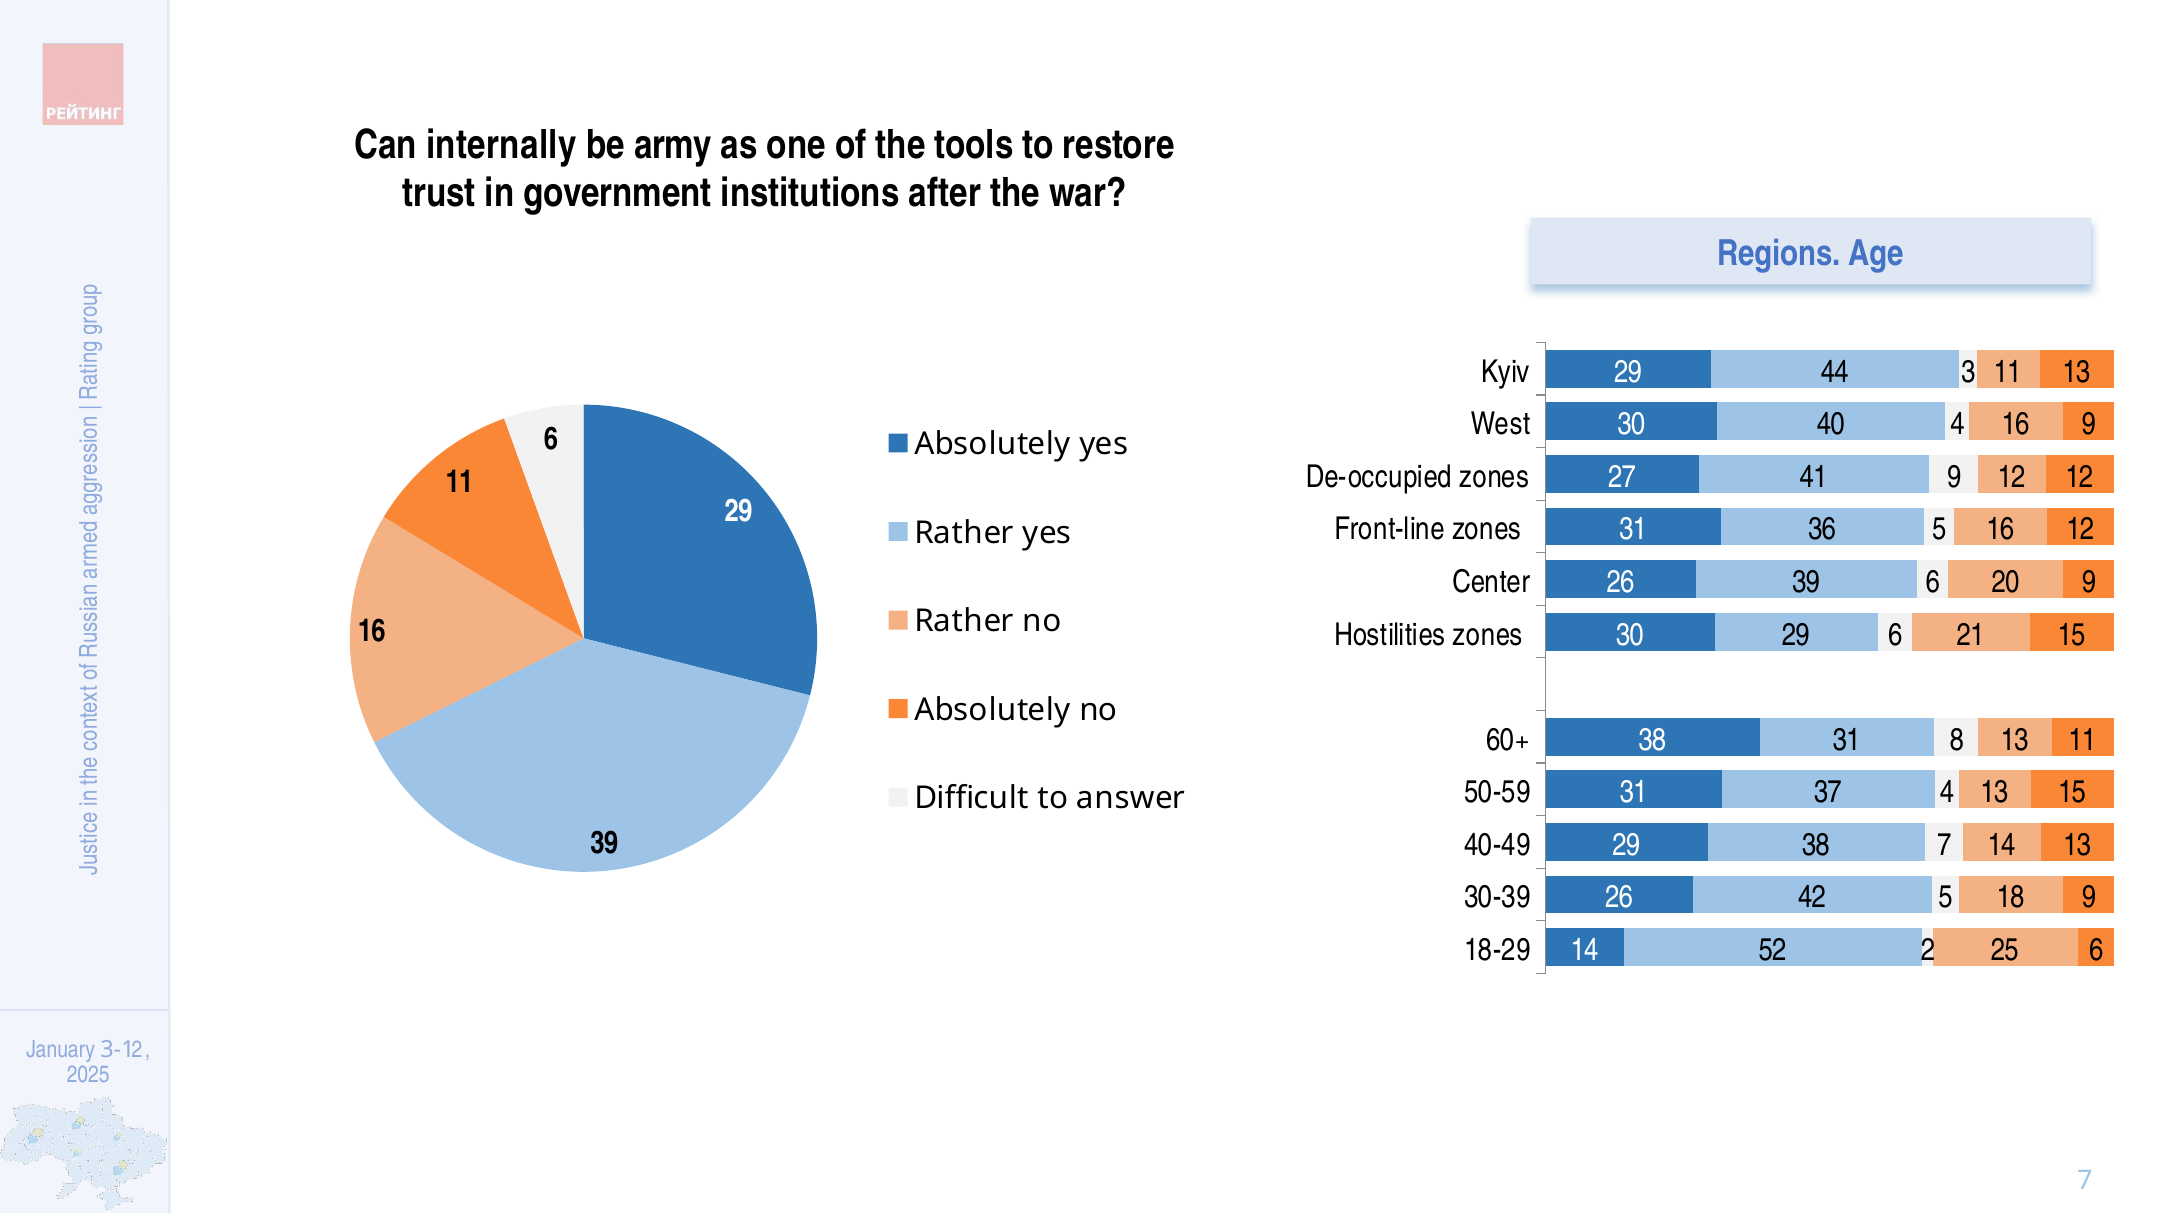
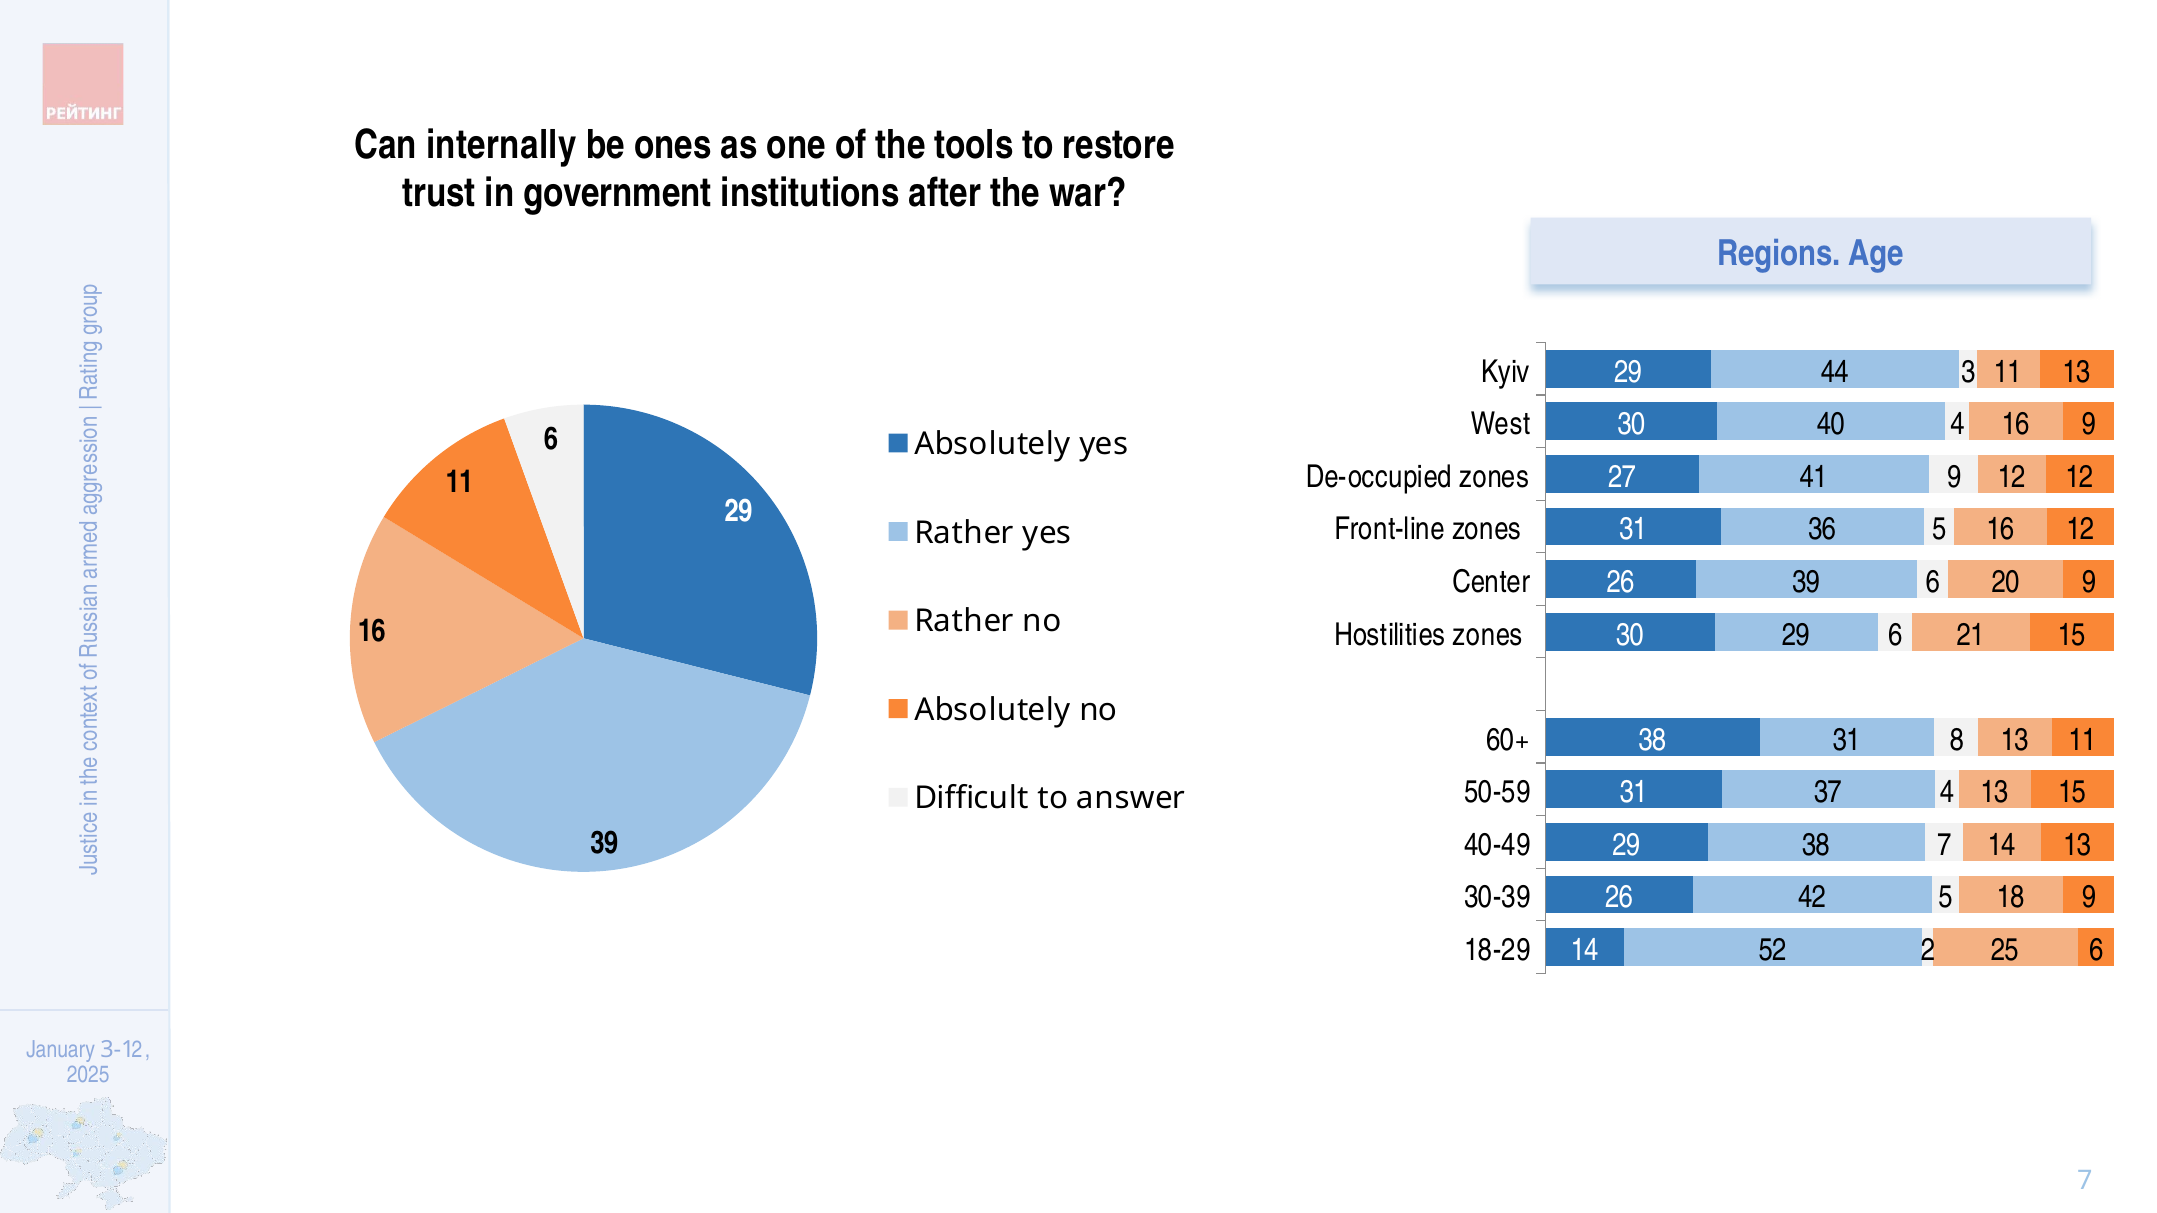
army: army -> ones (673, 145)
